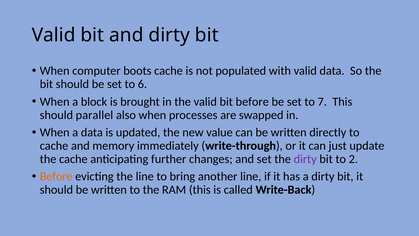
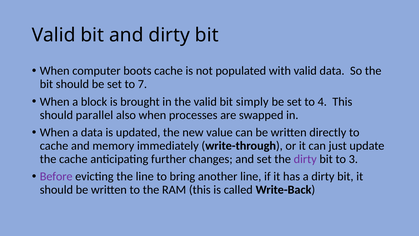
6: 6 -> 7 (142, 84)
bit before: before -> simply (252, 102)
7: 7 -> 4 (322, 102)
2: 2 -> 3 (353, 159)
Before colour: orange -> purple (56, 176)
